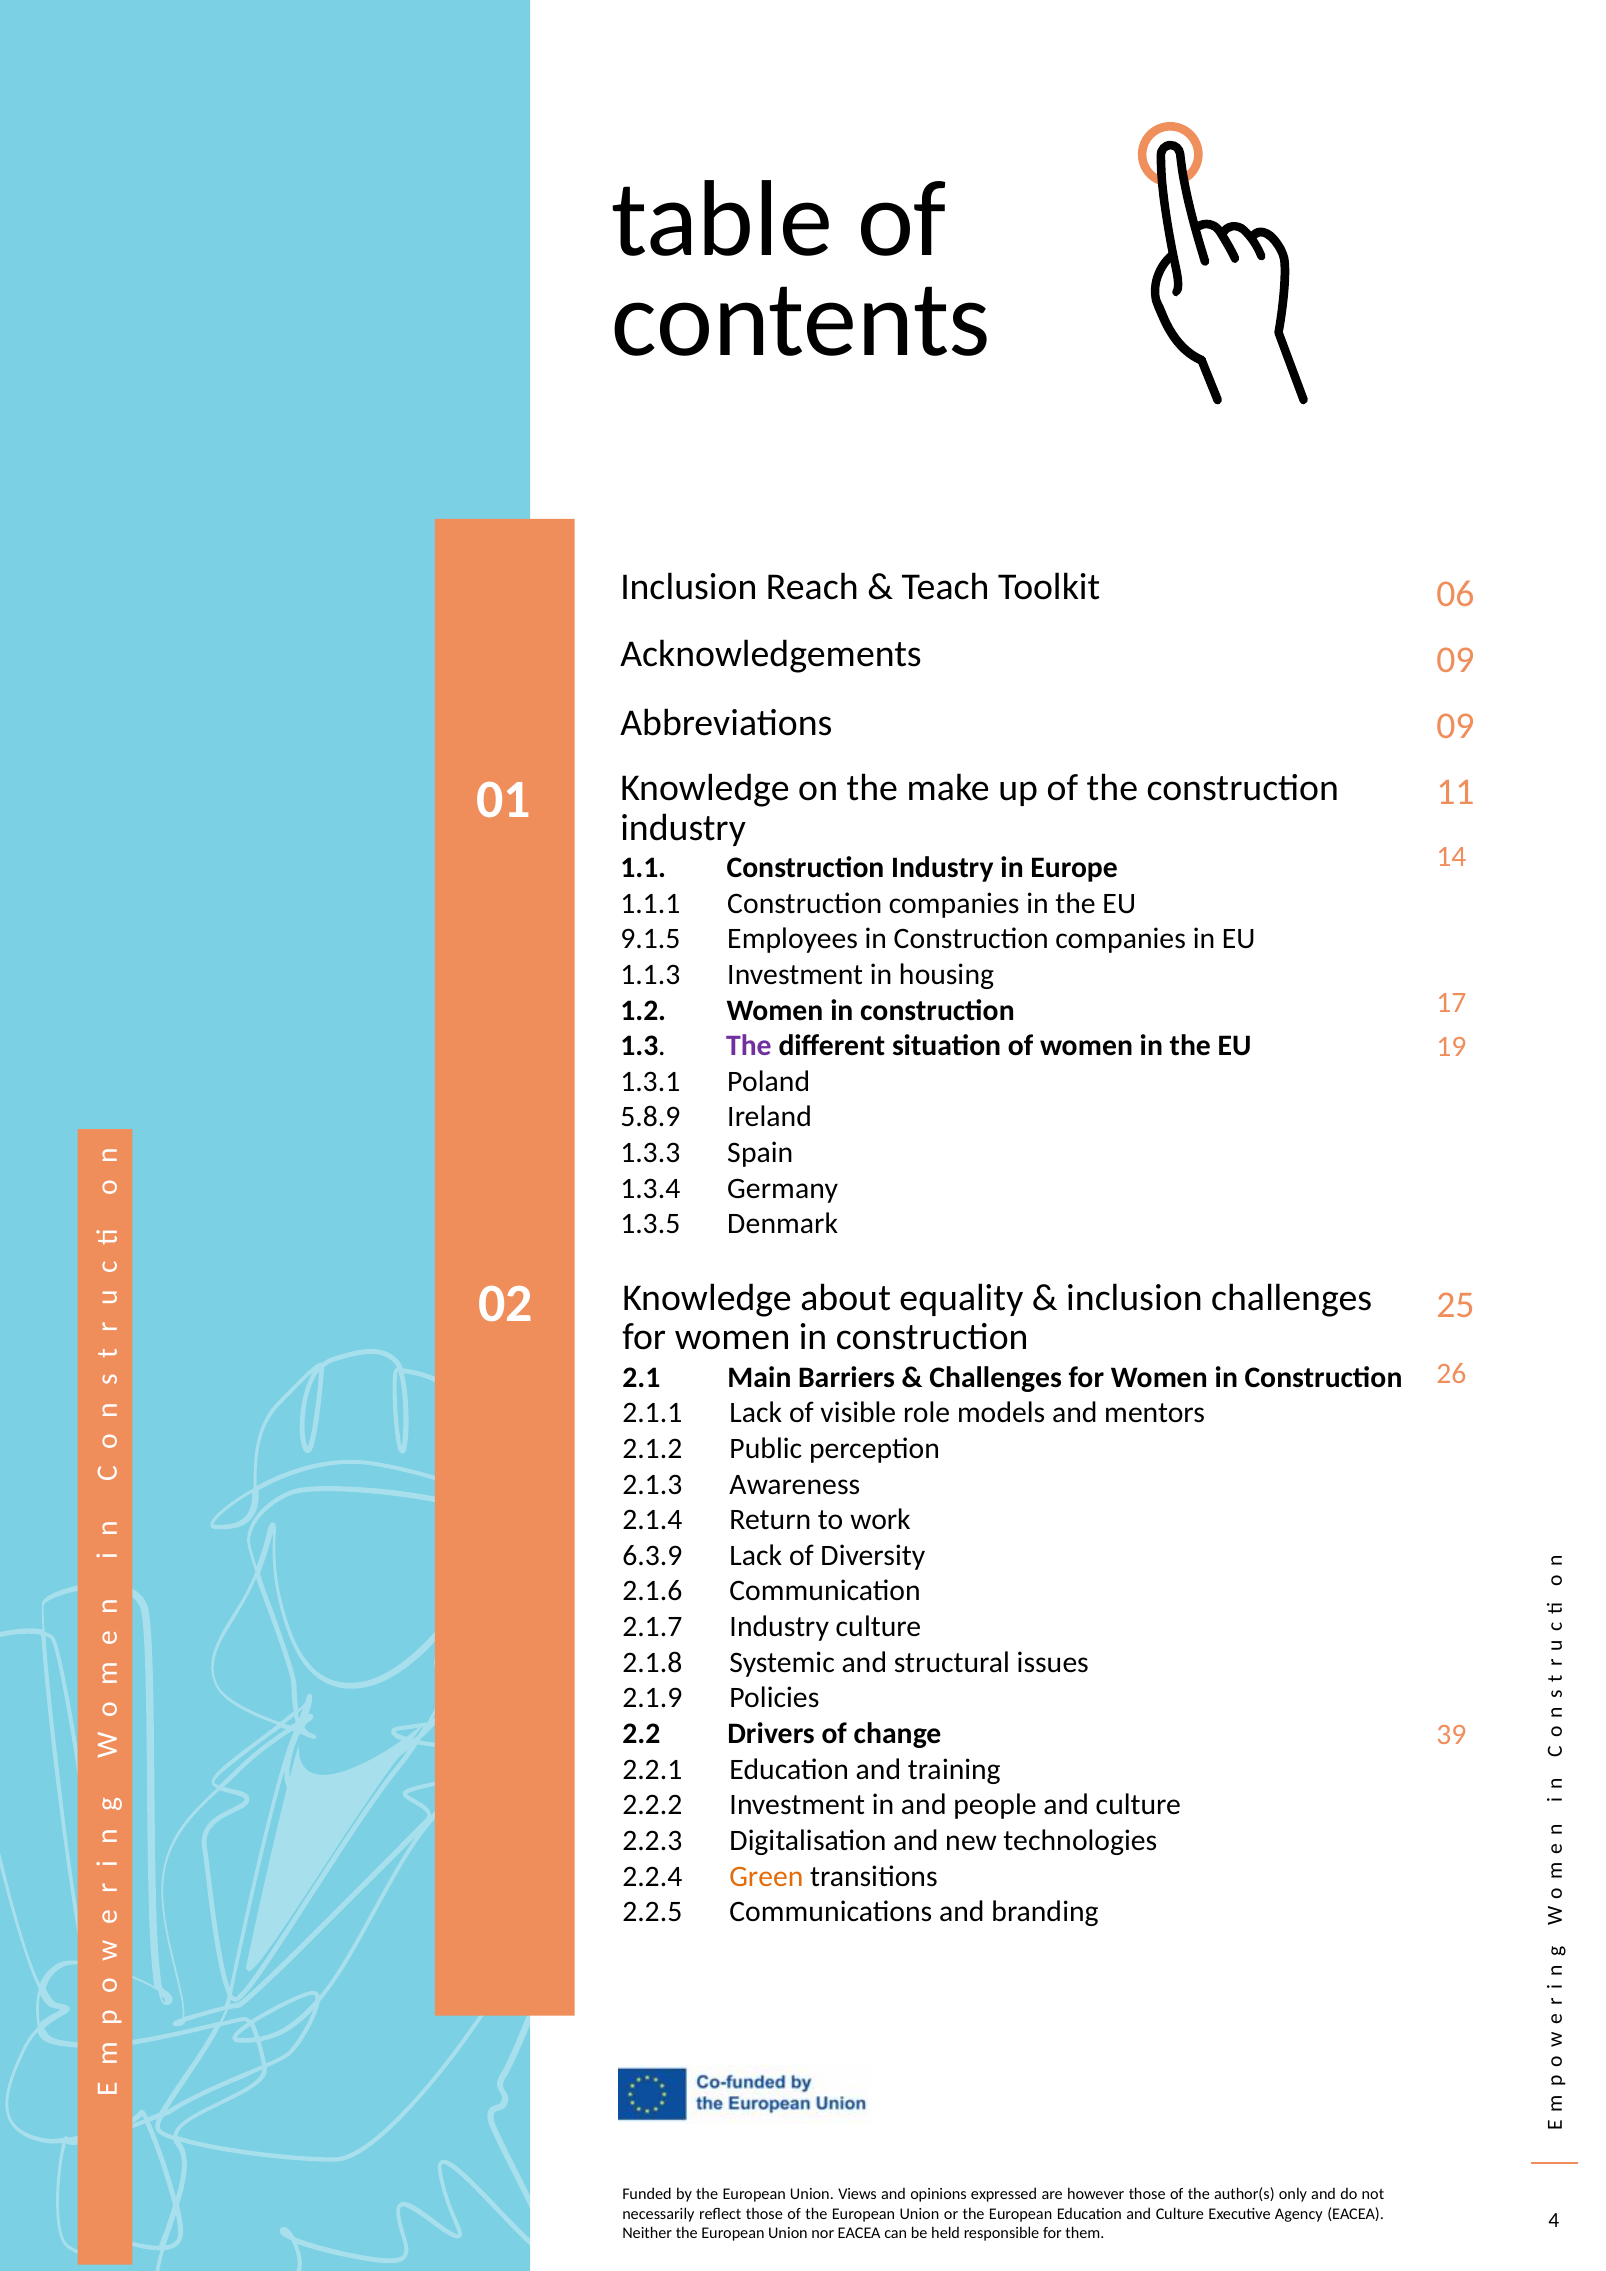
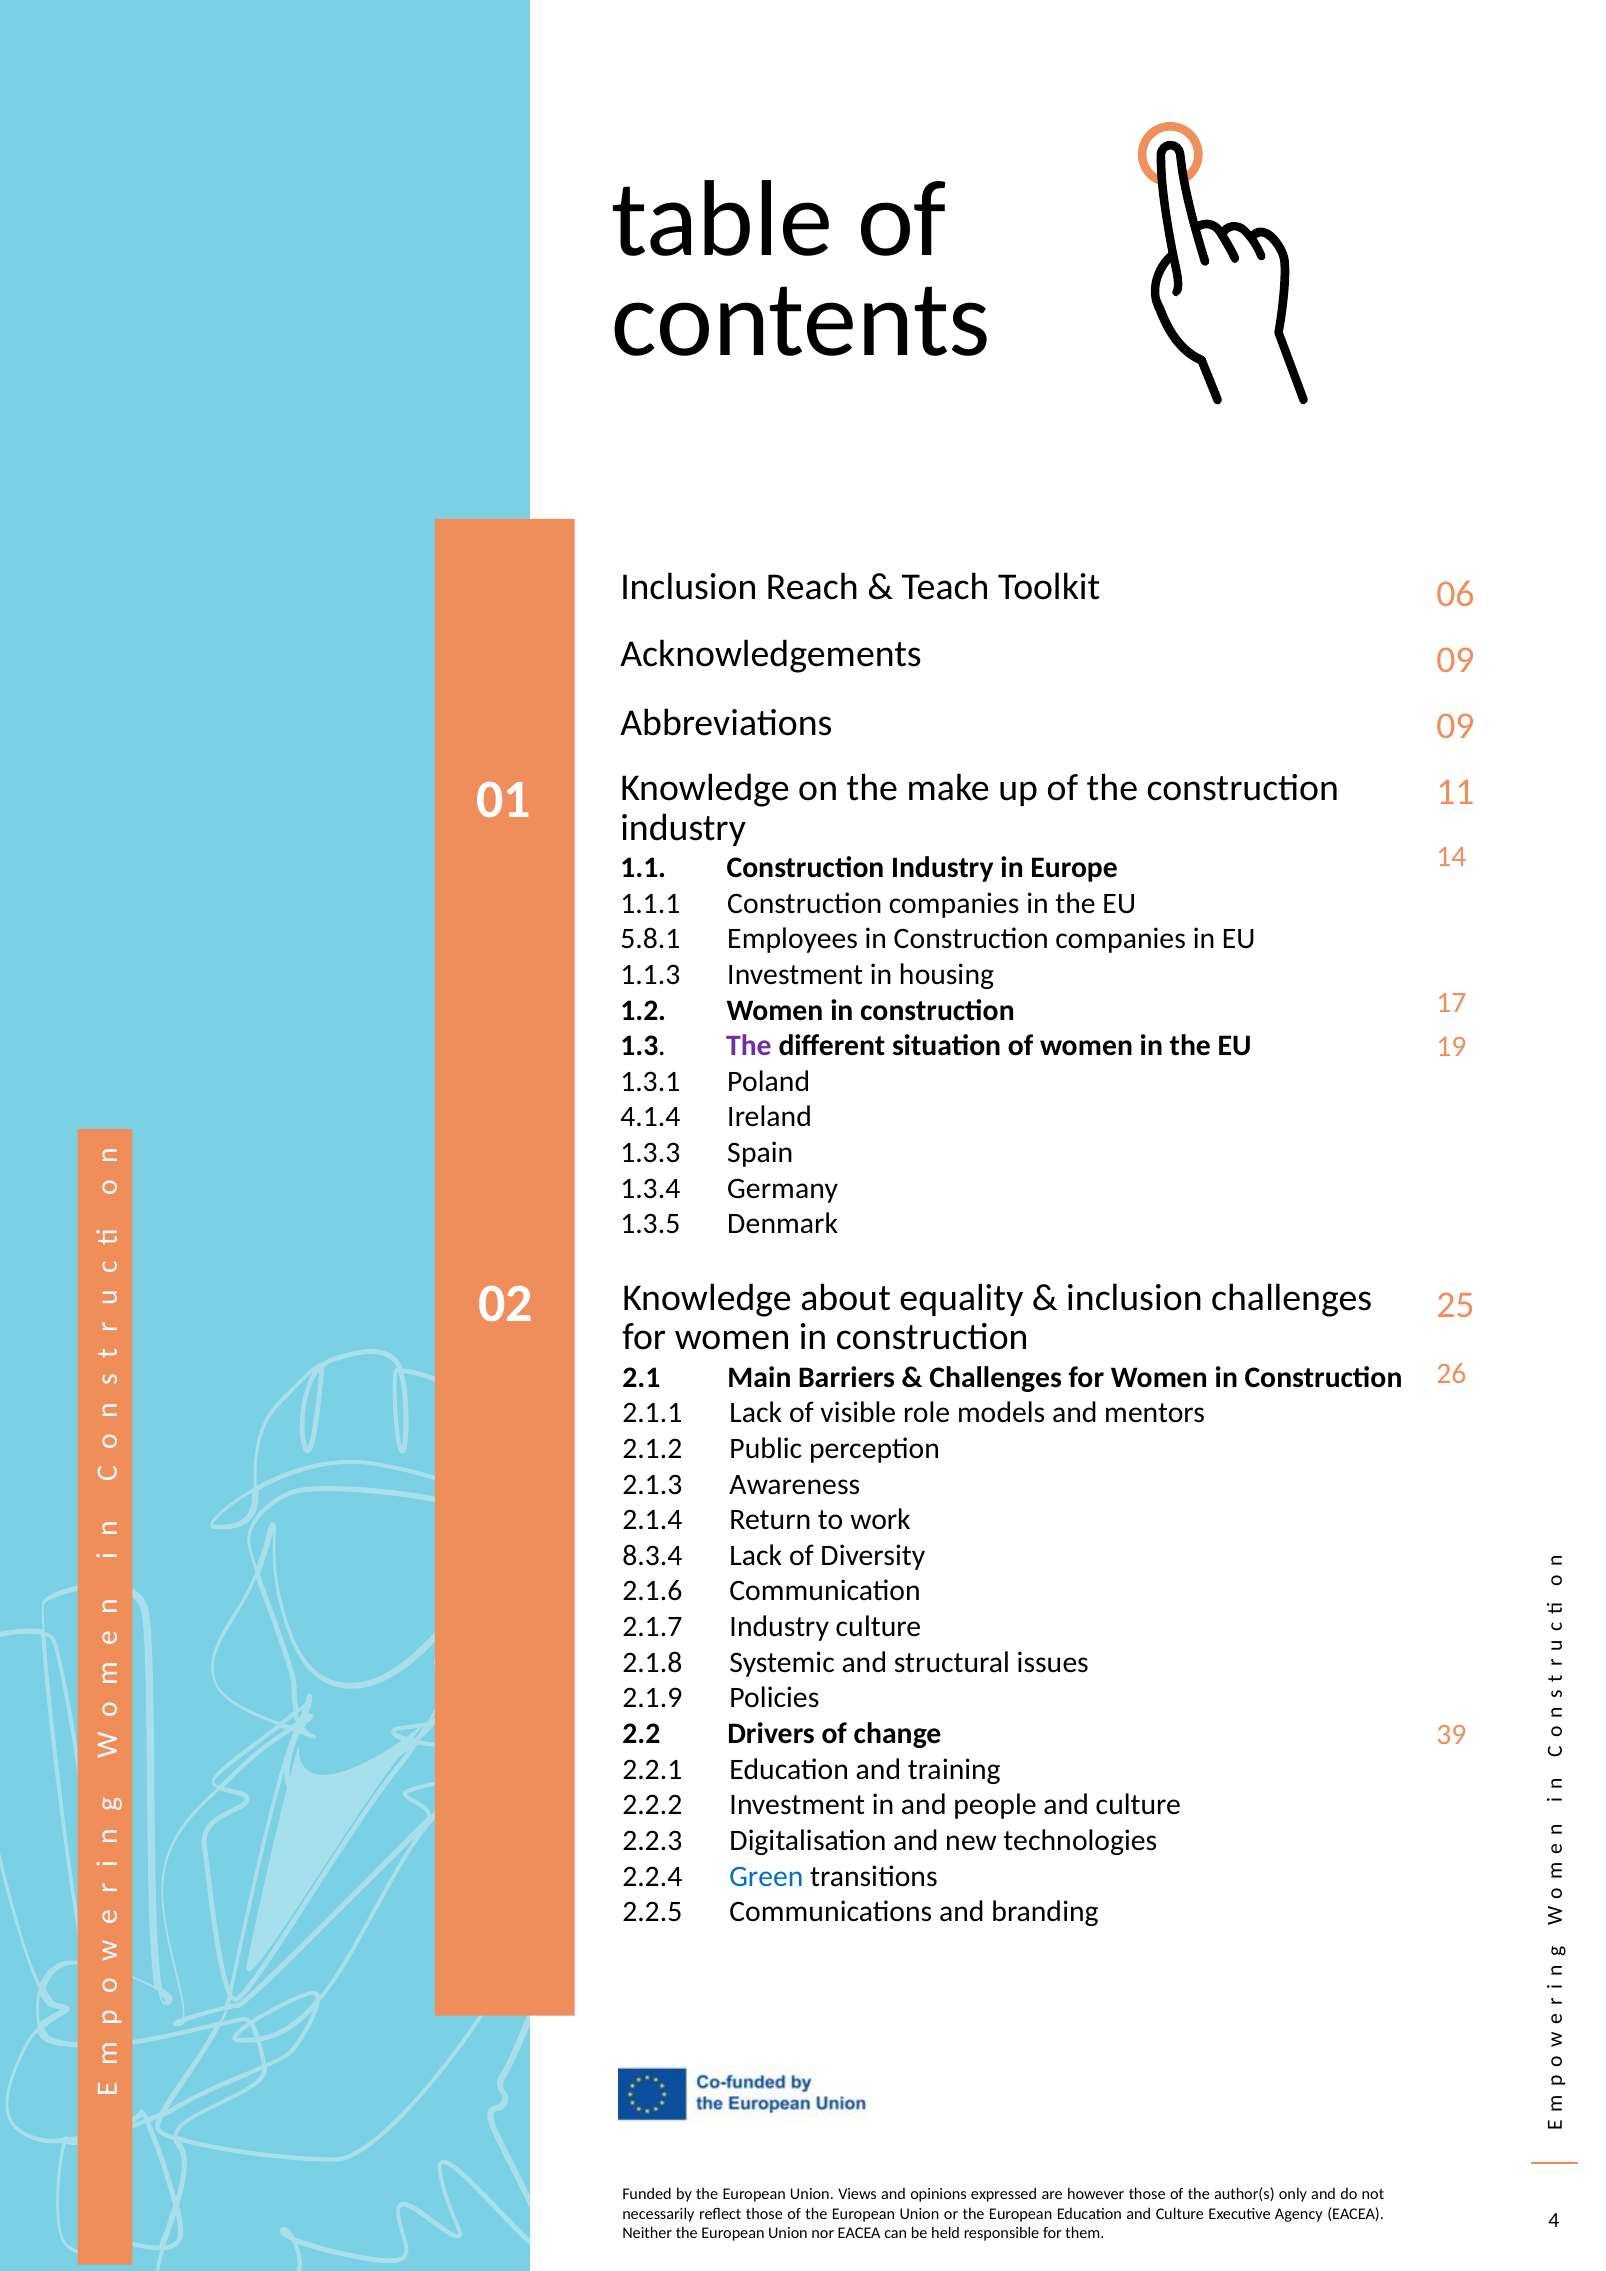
9.1.5: 9.1.5 -> 5.8.1 (650, 939)
5.8.9: 5.8.9 -> 4.1.4 (650, 1117)
6.3.9: 6.3.9 -> 8.3.4 (652, 1556)
Green colour: orange -> blue (766, 1877)
